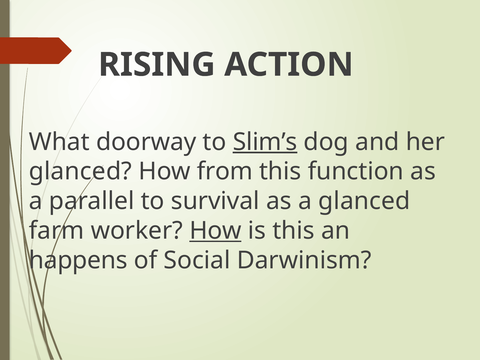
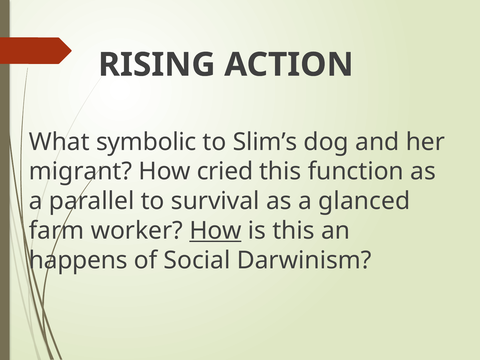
doorway: doorway -> symbolic (146, 142)
Slim’s underline: present -> none (265, 142)
glanced: glanced -> migrant (80, 171)
from: from -> cried (225, 171)
